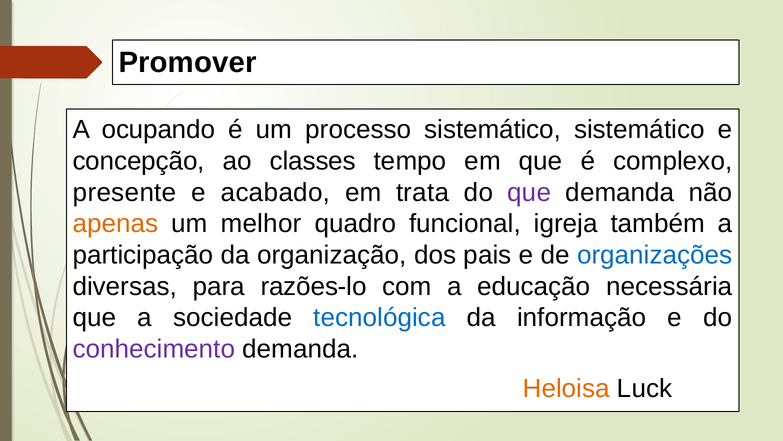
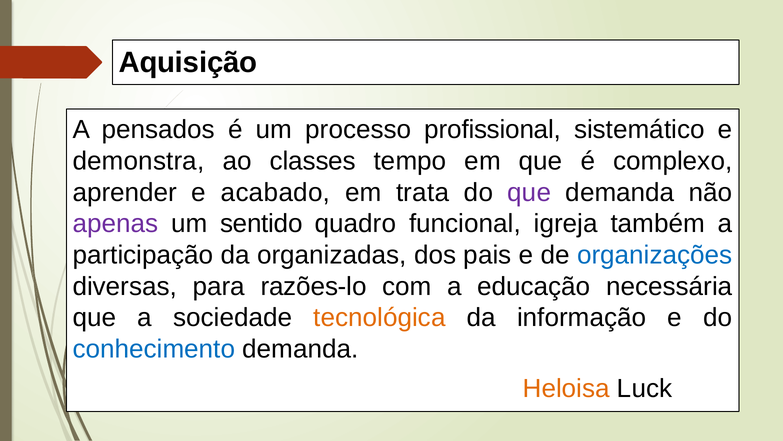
Promover: Promover -> Aquisição (188, 63)
ocupando: ocupando -> pensados (158, 129)
processo sistemático: sistemático -> profissional (493, 129)
concepção: concepção -> demonstra (138, 161)
presente: presente -> aprender (125, 192)
apenas colour: orange -> purple (115, 223)
melhor: melhor -> sentido (261, 223)
organização: organização -> organizadas (332, 255)
tecnológica colour: blue -> orange (379, 317)
conhecimento colour: purple -> blue (154, 349)
